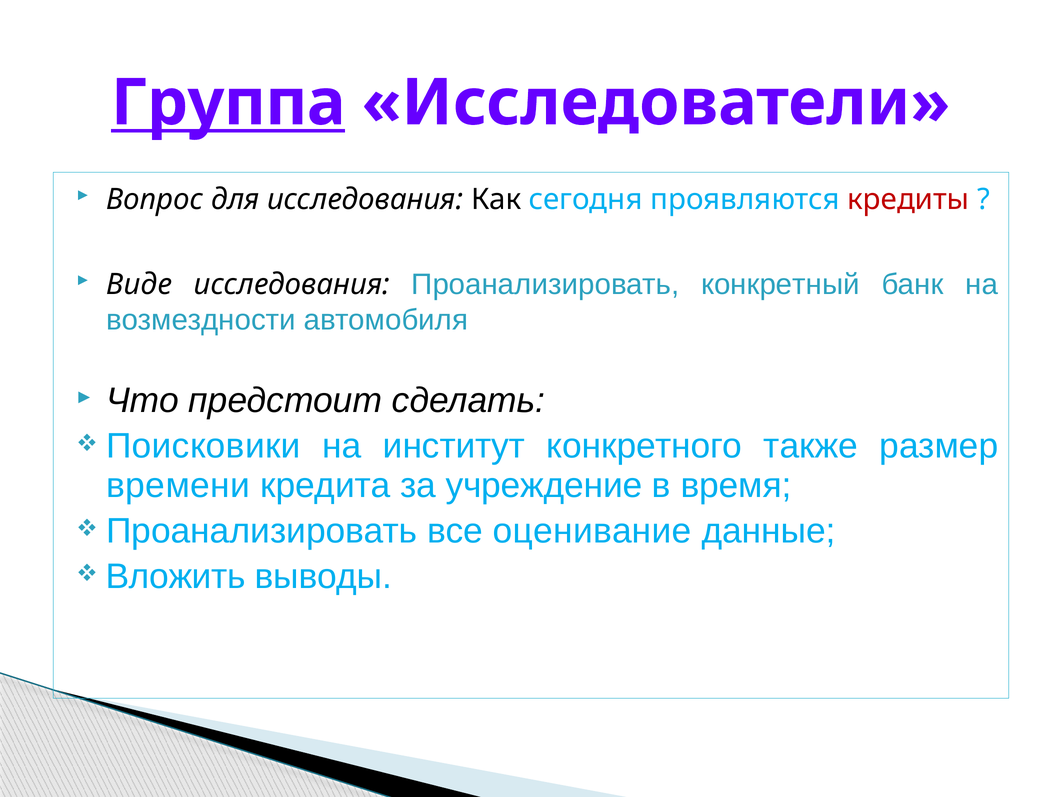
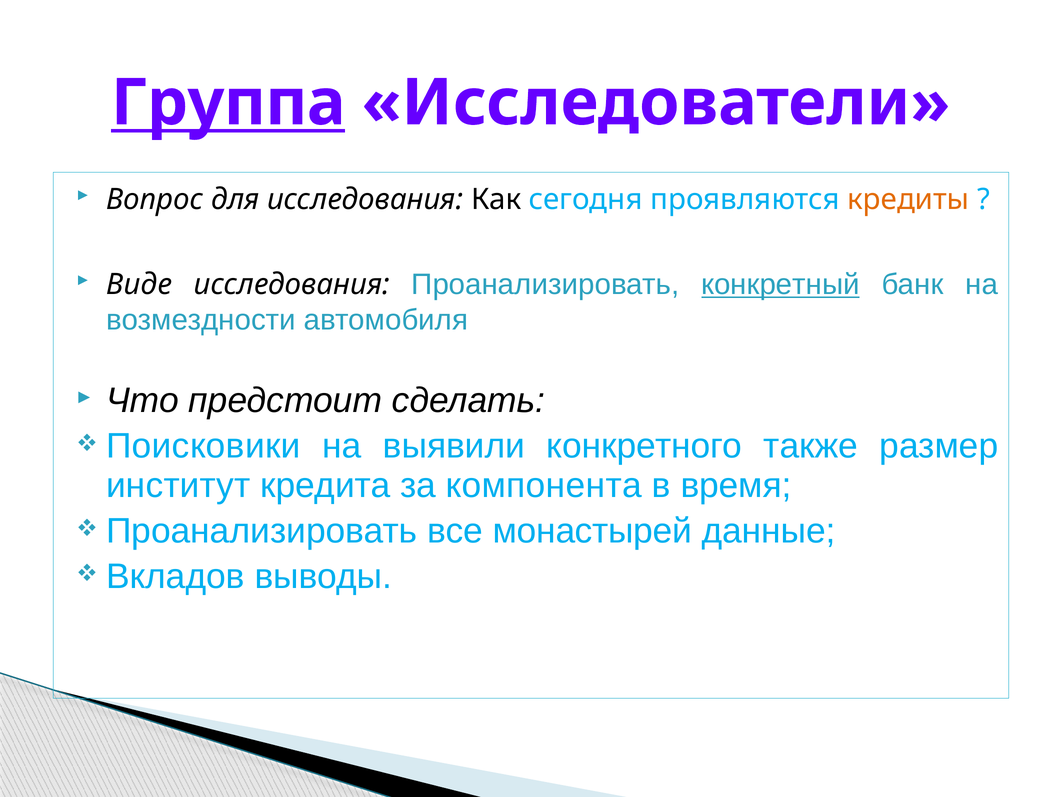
кредиты colour: red -> orange (908, 199)
конкретный underline: none -> present (780, 284)
институт: институт -> выявили (454, 446)
времени: времени -> институт (178, 485)
учреждение: учреждение -> компонента (544, 485)
оценивание: оценивание -> монастырей (592, 531)
Вложить: Вложить -> Вкладов (175, 576)
